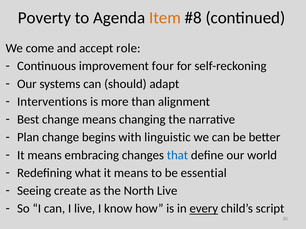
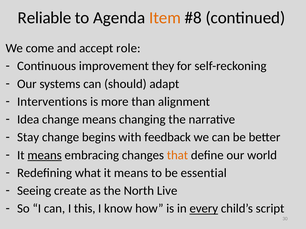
Poverty: Poverty -> Reliable (45, 18)
four: four -> they (163, 66)
Best: Best -> Idea (28, 120)
Plan: Plan -> Stay (28, 138)
linguistic: linguistic -> feedback (168, 138)
means underline: none -> present (45, 155)
that colour: blue -> orange (177, 155)
I live: live -> this (85, 209)
